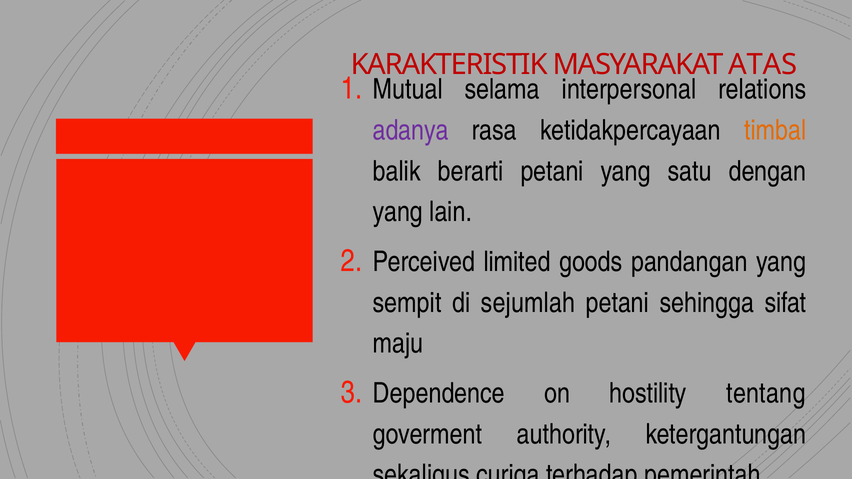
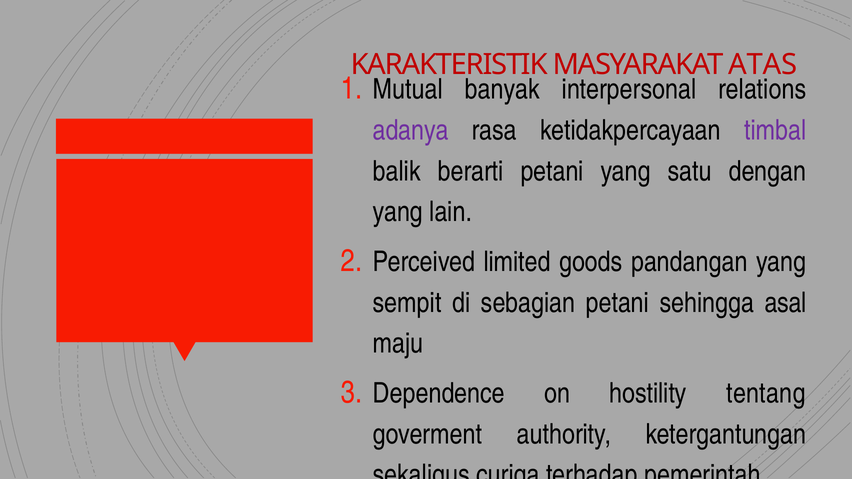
selama: selama -> banyak (502, 89)
timbal colour: orange -> purple (775, 130)
sejumlah: sejumlah -> sebagian (528, 303)
sifat: sifat -> asal (786, 303)
